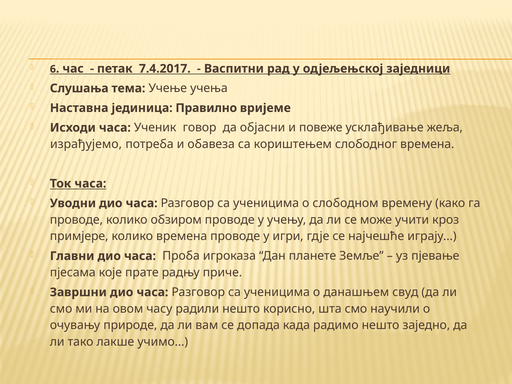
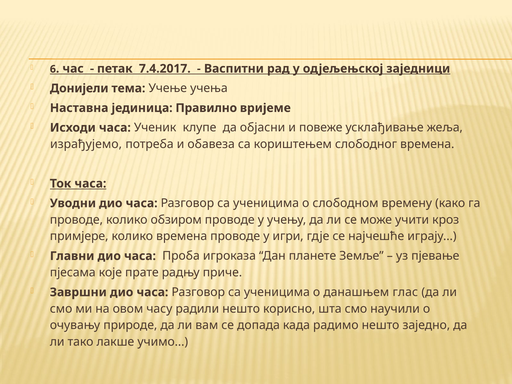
Слушања: Слушања -> Донијели (79, 88)
говор: говор -> клупе (200, 128)
свуд: свуд -> глас (405, 292)
